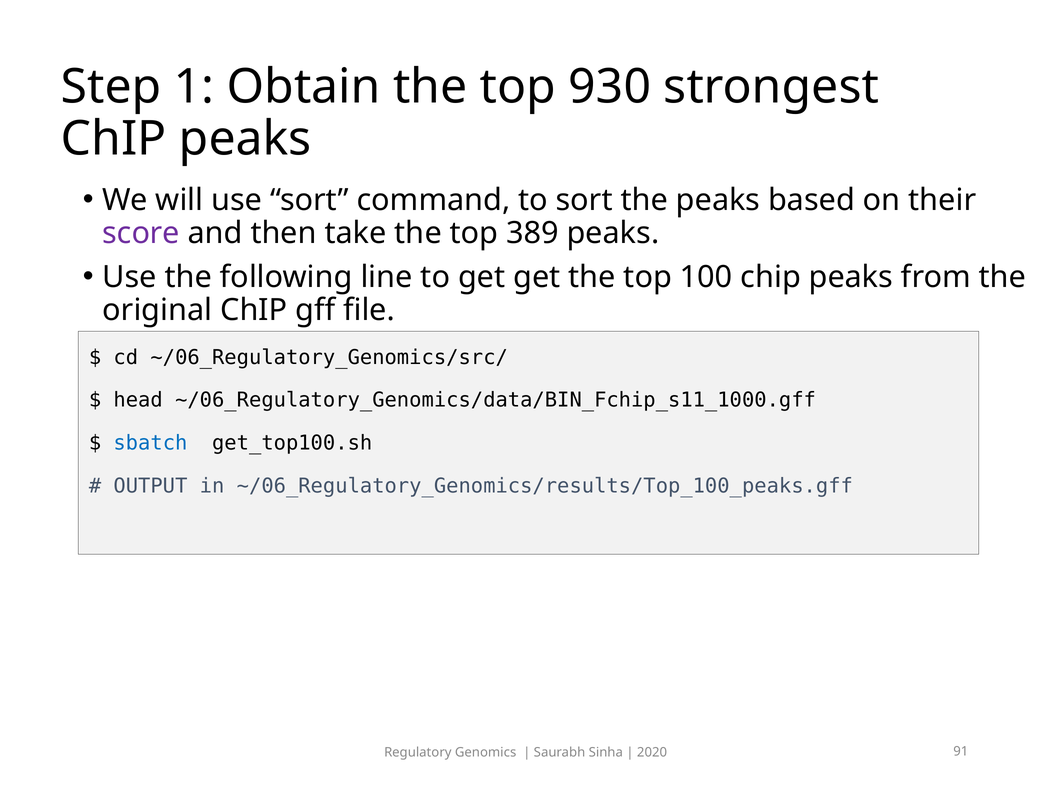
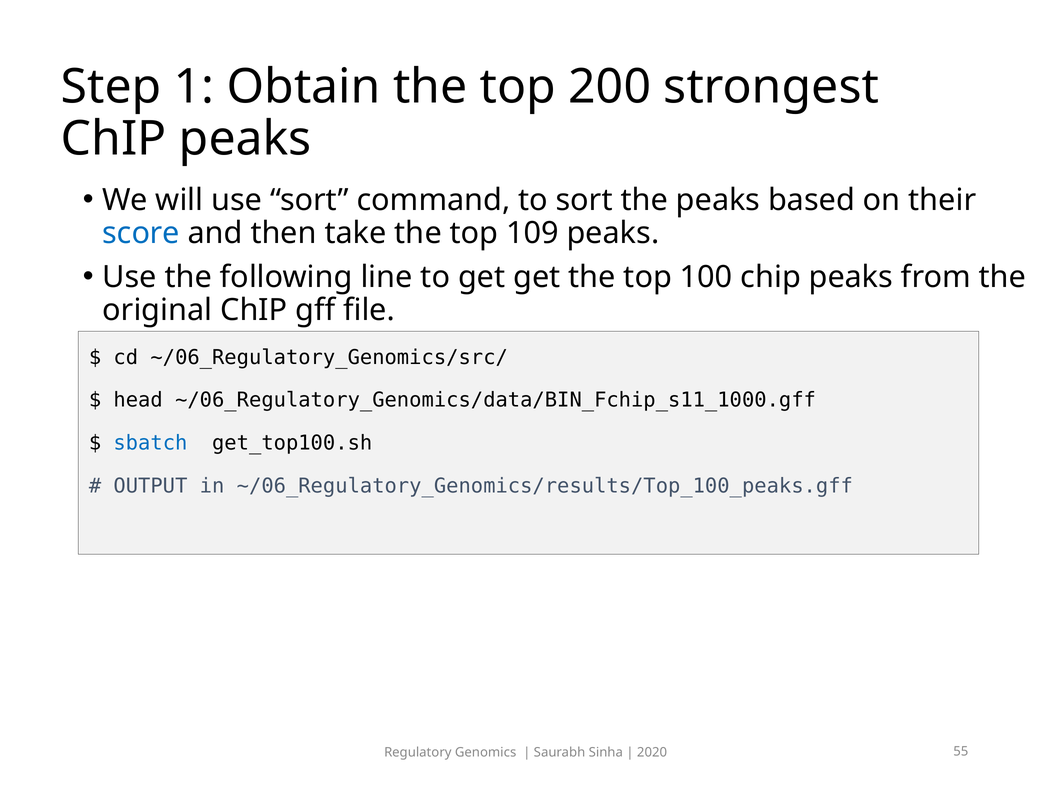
930: 930 -> 200 (610, 87)
score colour: purple -> blue (141, 233)
389: 389 -> 109 (532, 233)
91: 91 -> 55 (961, 751)
